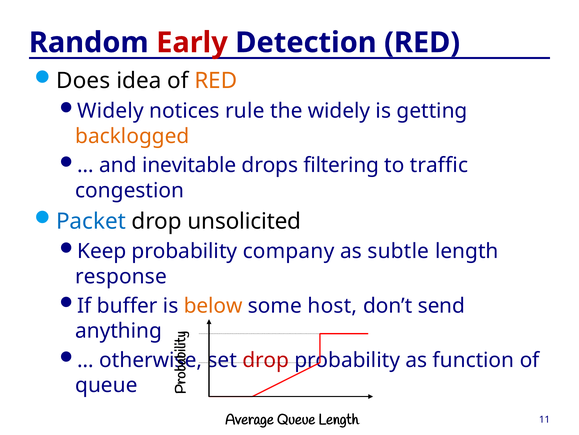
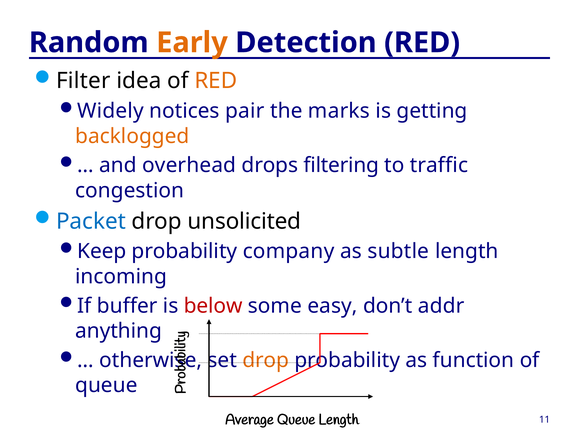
Early colour: red -> orange (192, 43)
Does: Does -> Filter (83, 81)
rule: rule -> pair (245, 111)
the widely: widely -> marks (339, 111)
inevitable: inevitable -> overhead (189, 165)
response: response -> incoming (121, 276)
below colour: orange -> red (213, 305)
host: host -> easy (332, 305)
send: send -> addr (441, 305)
drop colour: red -> orange (266, 360)
